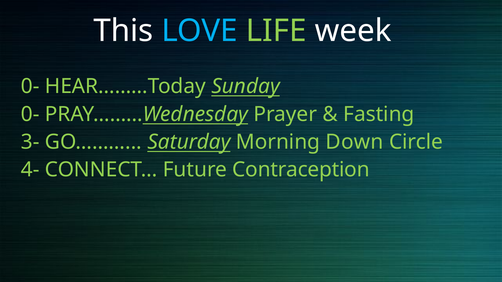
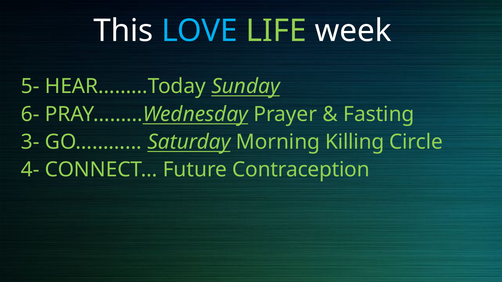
0-: 0- -> 5- (30, 87)
0-: 0- -> 6- (30, 114)
Down: Down -> Killing (355, 142)
